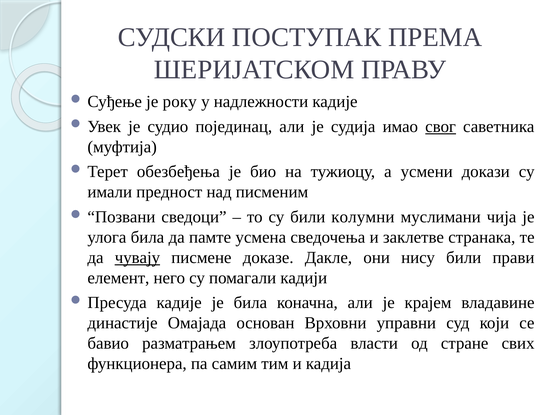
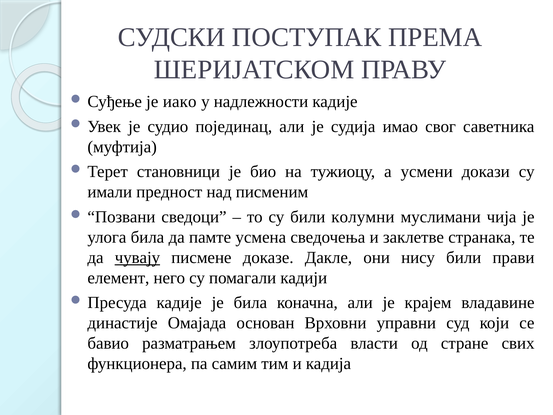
року: року -> иако (180, 102)
свог underline: present -> none (441, 126)
обезбеђења: обезбеђења -> становници (178, 172)
